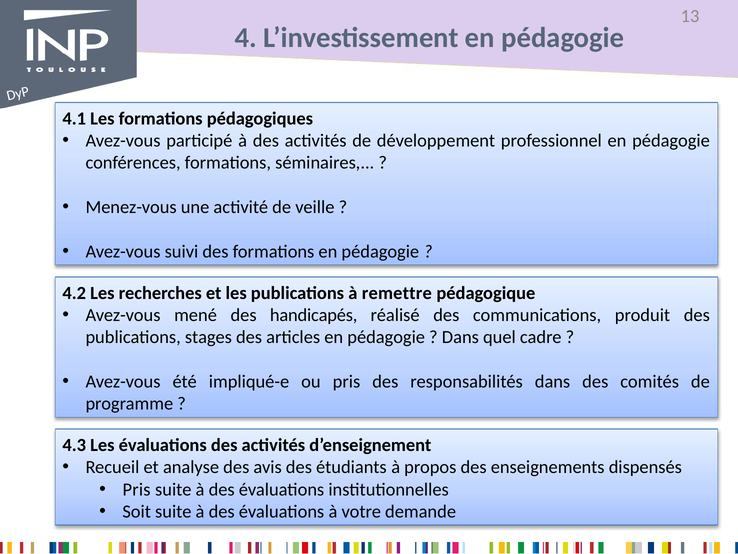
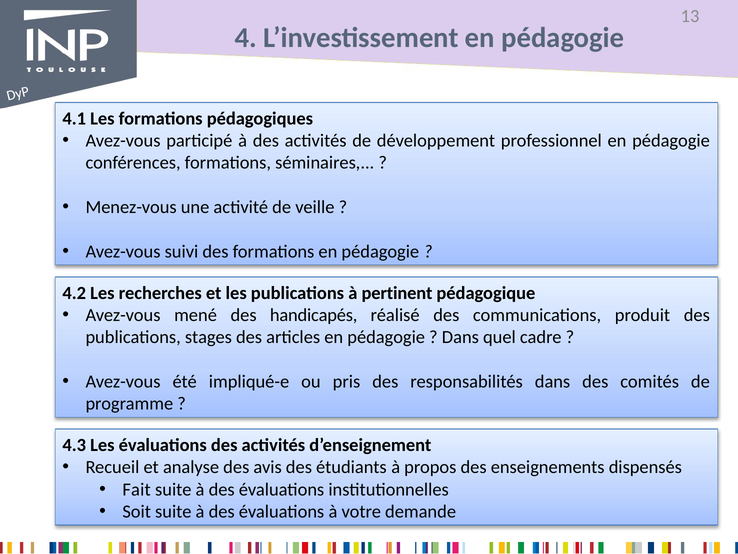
remettre: remettre -> pertinent (397, 293)
Pris: Pris -> Fait (137, 489)
